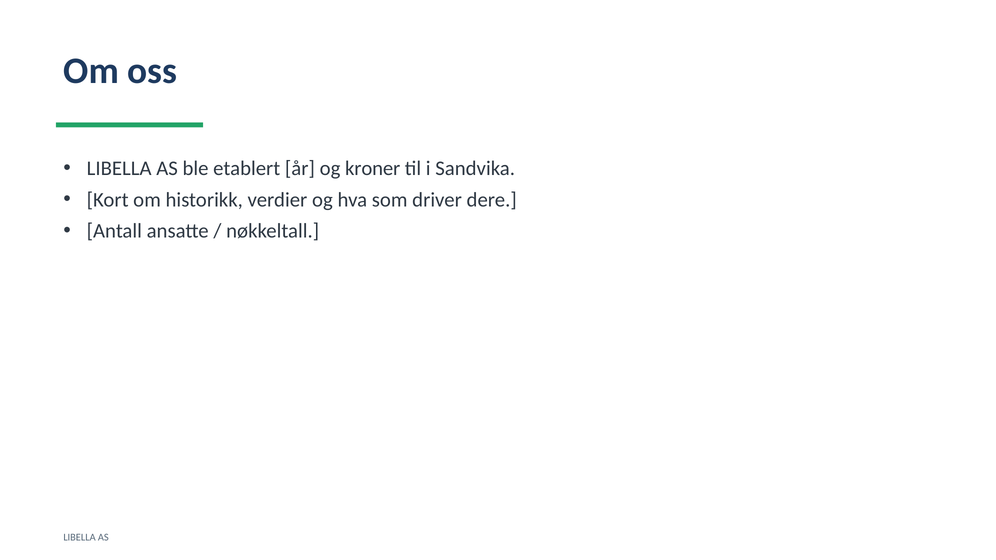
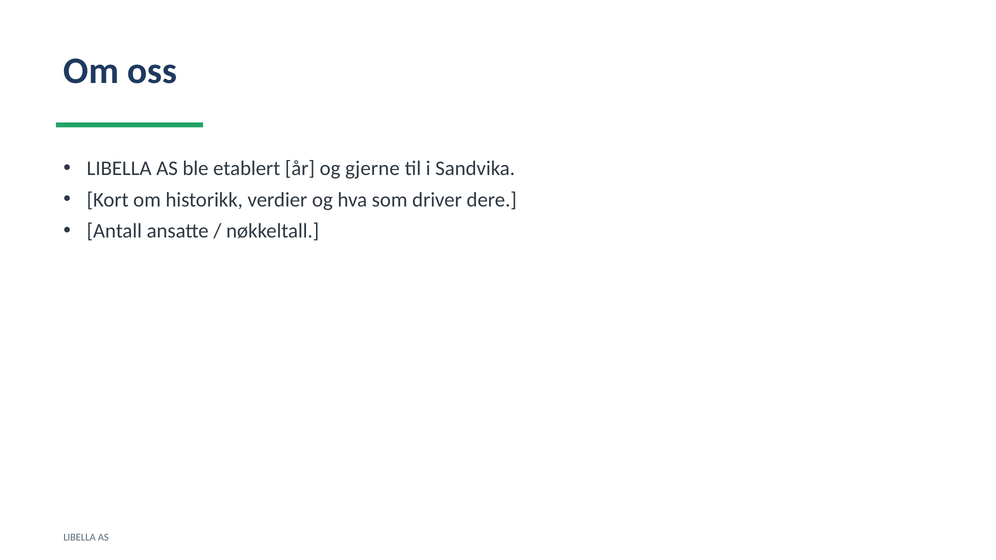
kroner: kroner -> gjerne (373, 169)
